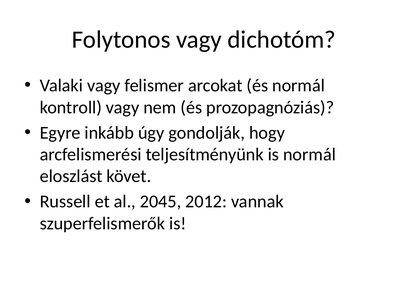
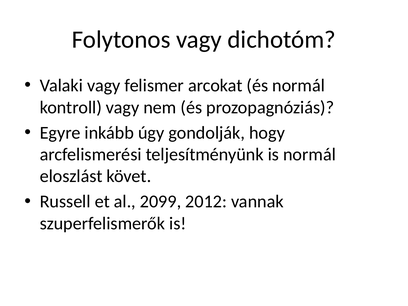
2045: 2045 -> 2099 (161, 202)
